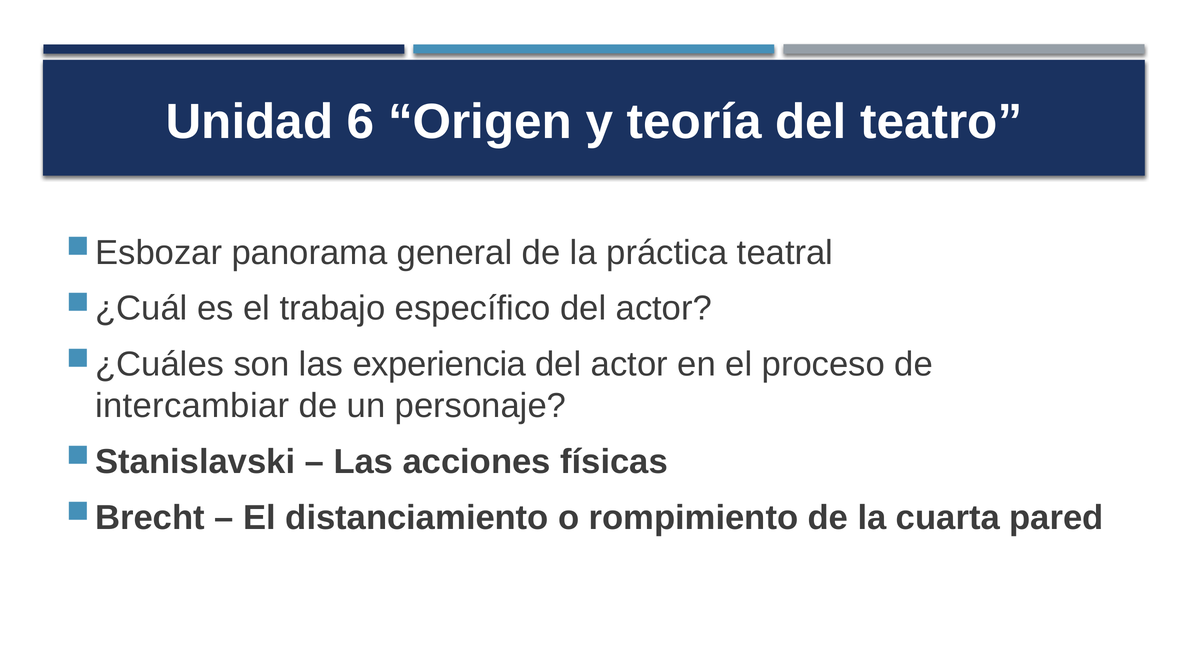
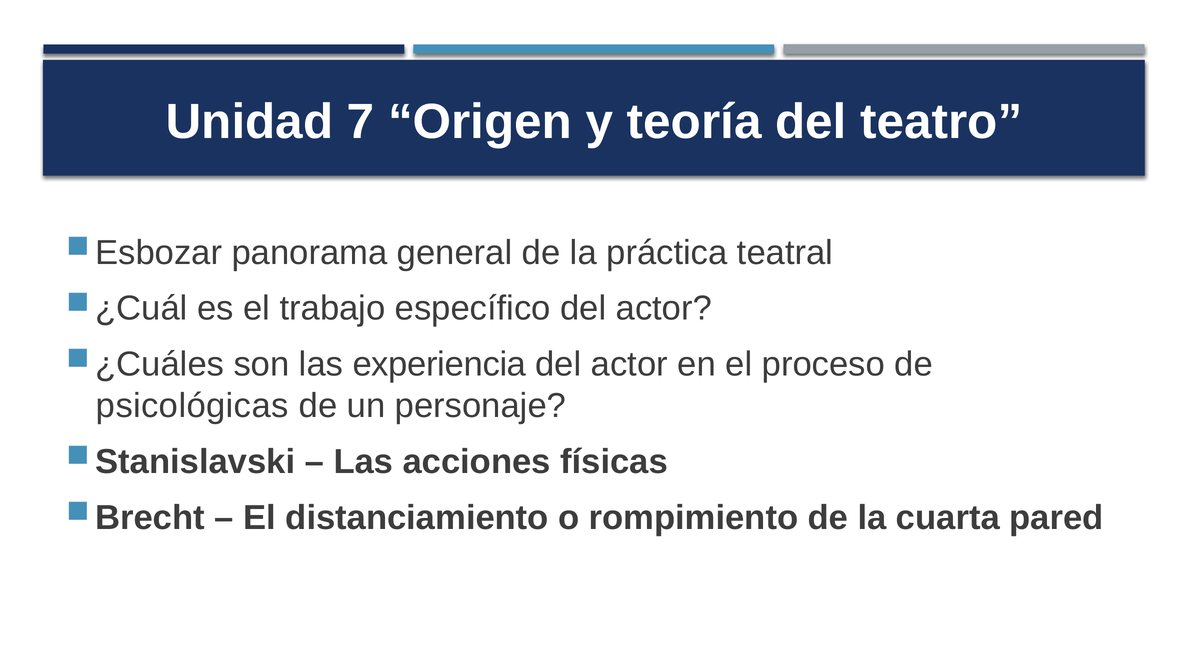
6: 6 -> 7 (361, 122)
intercambiar: intercambiar -> psicológicas (192, 406)
